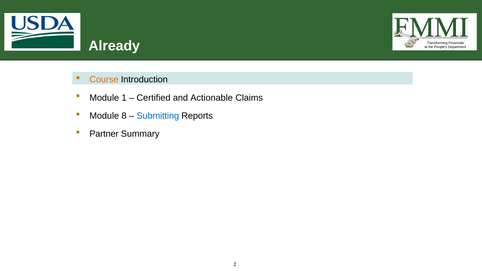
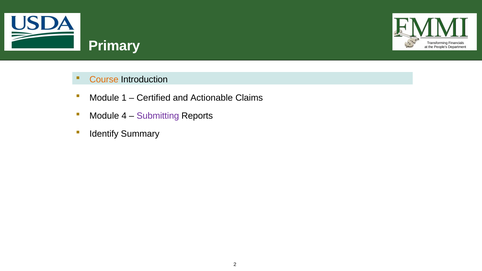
Already: Already -> Primary (114, 46)
8: 8 -> 4 (124, 116)
Submitting colour: blue -> purple (158, 116)
Partner: Partner -> Identify (104, 134)
